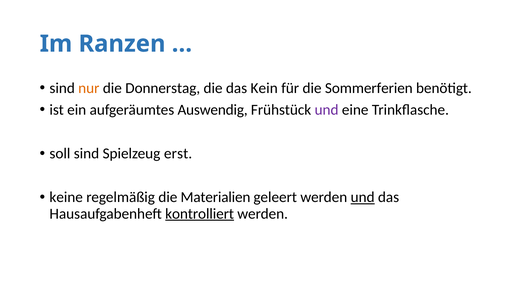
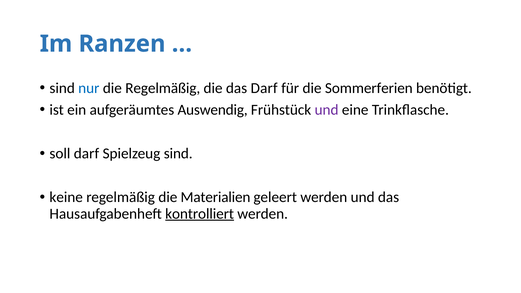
nur colour: orange -> blue (89, 88)
die Donnerstag: Donnerstag -> Regelmäßig (163, 88)
das Kein: Kein -> Darf (264, 88)
soll sind: sind -> darf (86, 154)
Spielzeug erst: erst -> sind (178, 154)
und underline: present -> none (363, 197)
